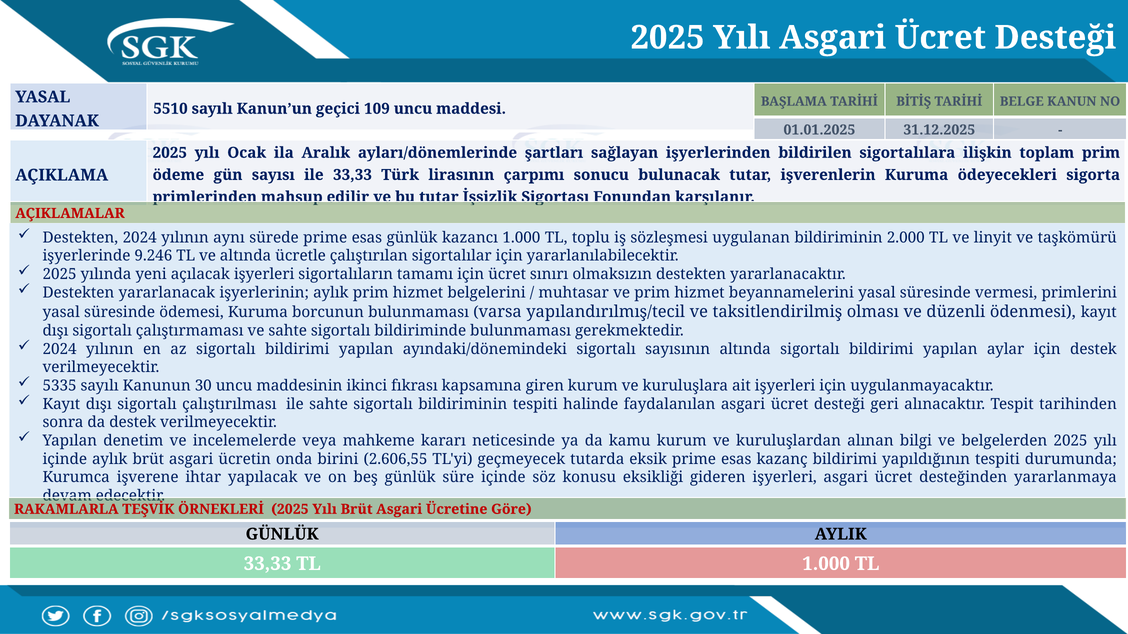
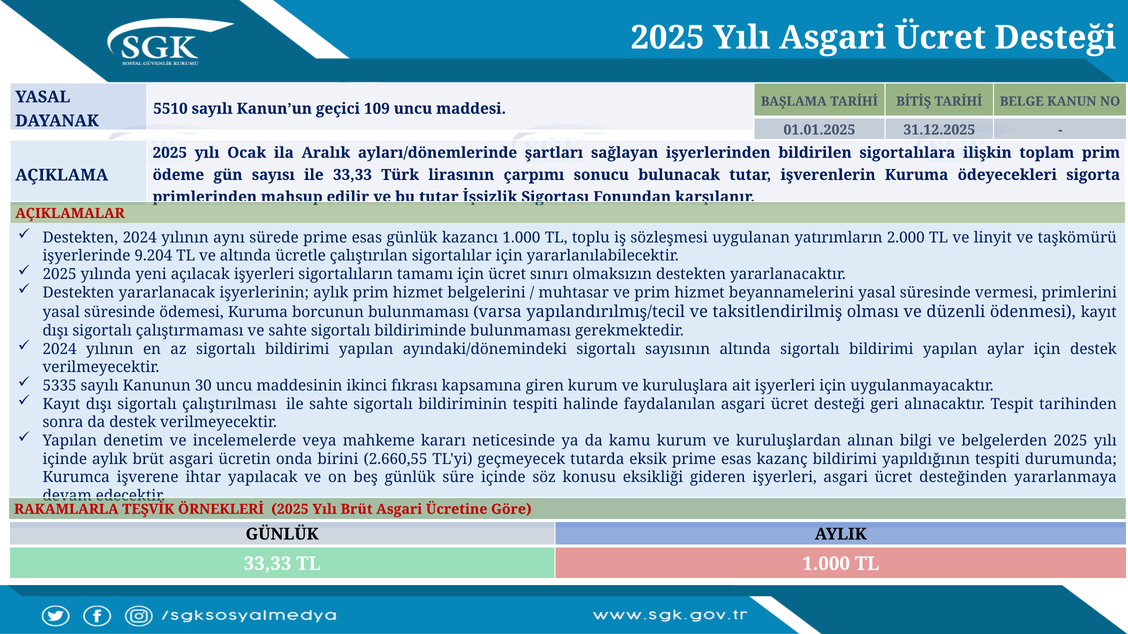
uygulanan bildiriminin: bildiriminin -> yatırımların (838, 238)
9.246: 9.246 -> 9.204 (153, 256)
2.606,55: 2.606,55 -> 2.660,55 (396, 459)
